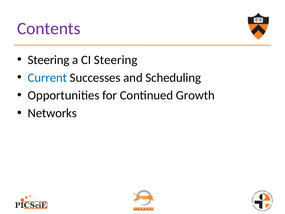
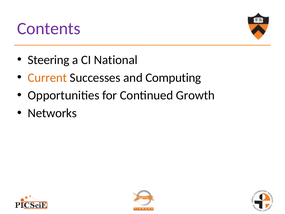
CI Steering: Steering -> National (116, 60)
Current colour: blue -> orange (47, 78)
Scheduling: Scheduling -> Computing (173, 78)
